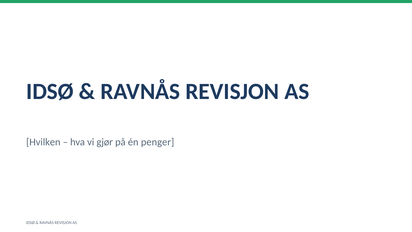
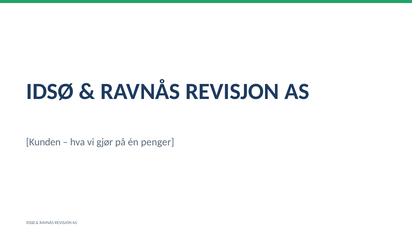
Hvilken: Hvilken -> Kunden (43, 142)
